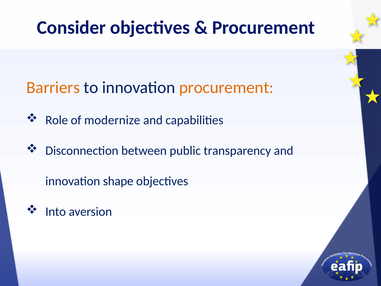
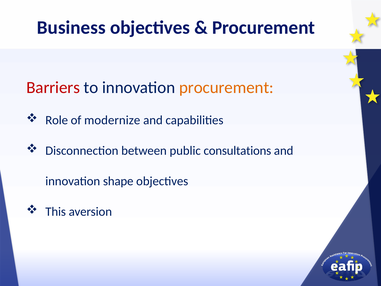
Consider: Consider -> Business (71, 27)
Barriers colour: orange -> red (53, 87)
transparency: transparency -> consultations (237, 151)
Into: Into -> This (56, 212)
